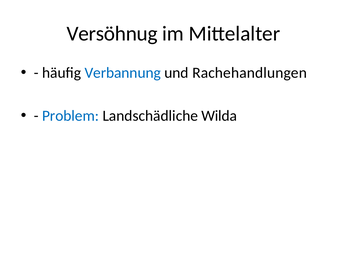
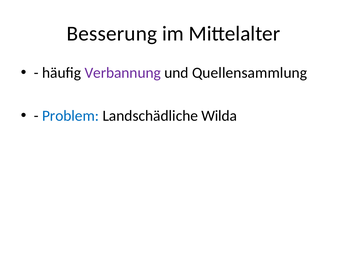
Versöhnug: Versöhnug -> Besserung (112, 34)
Verbannung colour: blue -> purple (123, 73)
Rachehandlungen: Rachehandlungen -> Quellensammlung (250, 73)
